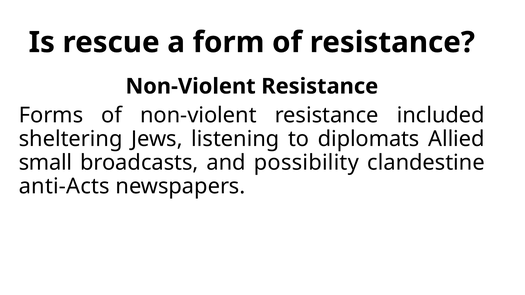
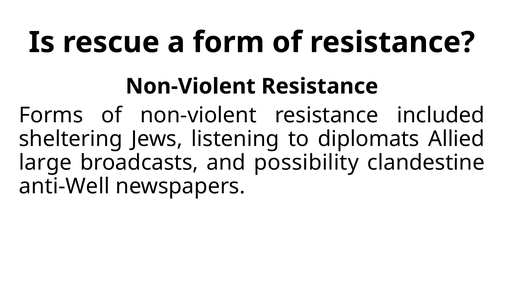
small: small -> large (45, 163)
anti-Acts: anti-Acts -> anti-Well (64, 186)
